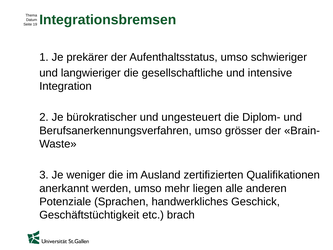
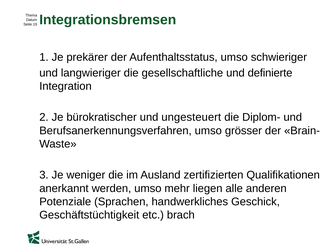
intensive: intensive -> definierte (270, 73)
